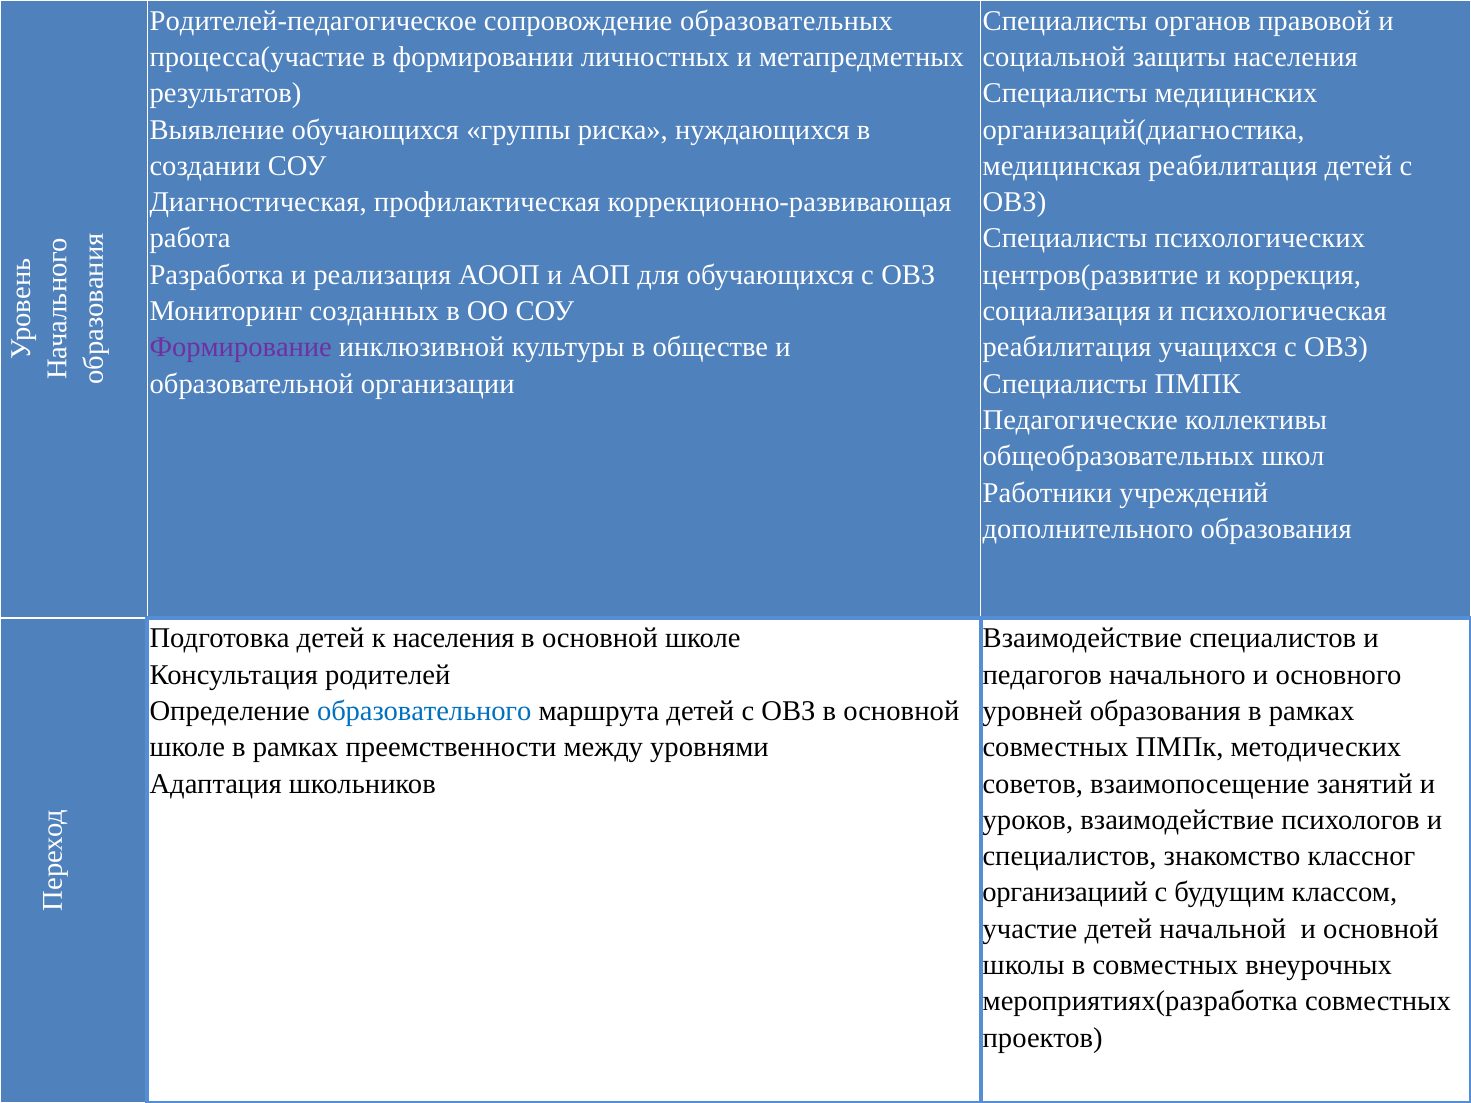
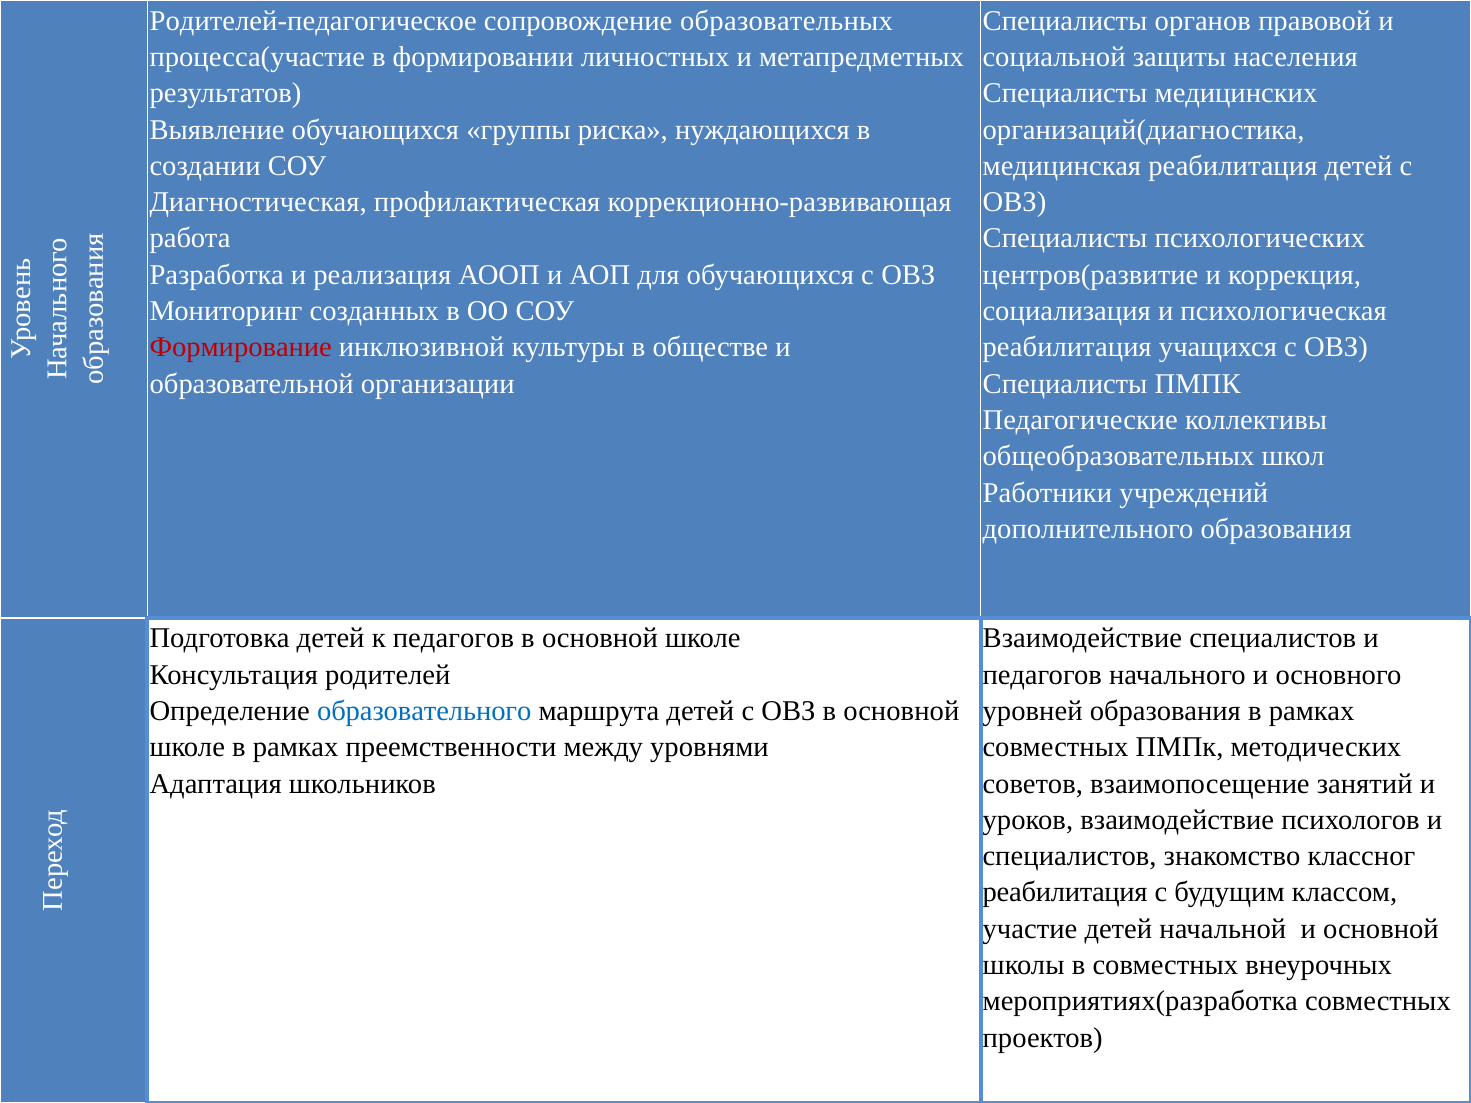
Формирование colour: purple -> red (241, 348)
к населения: населения -> педагогов (453, 639)
организациий: организациий -> реабилитация (1065, 893)
